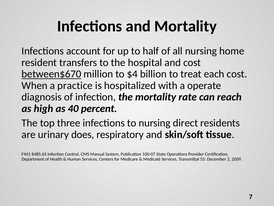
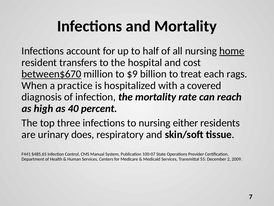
home underline: none -> present (232, 51)
$4: $4 -> $9 (132, 74)
each cost: cost -> rags (237, 74)
operate: operate -> covered (204, 85)
direct: direct -> either (186, 123)
